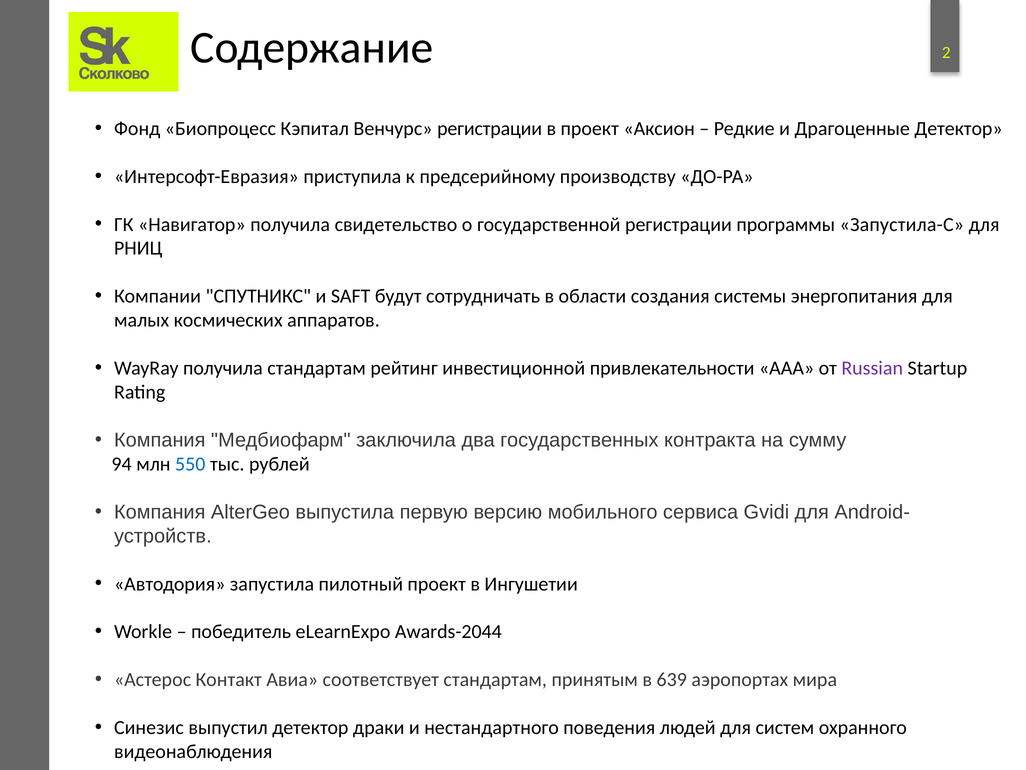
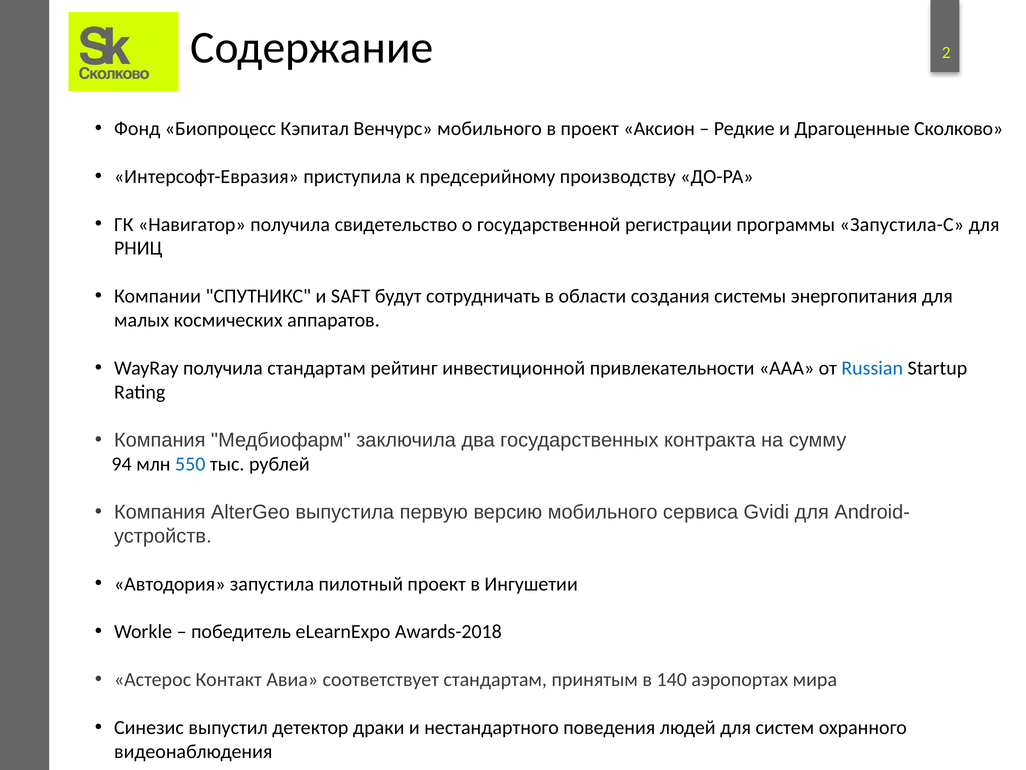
Венчурс регистрации: регистрации -> мобильного (489, 128)
Драгоценные Детектор: Детектор -> Сколково (959, 128)
Russian colour: purple -> blue (872, 368)
Awards-2044: Awards-2044 -> Awards-2018 (448, 631)
639: 639 -> 140 (672, 679)
